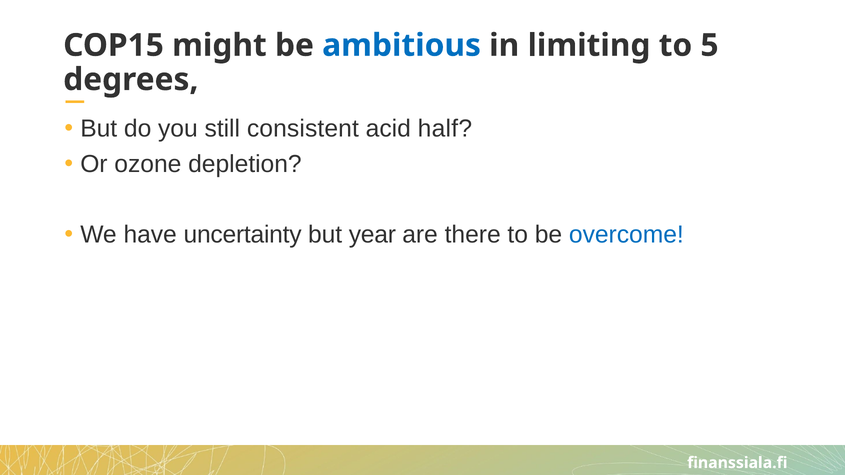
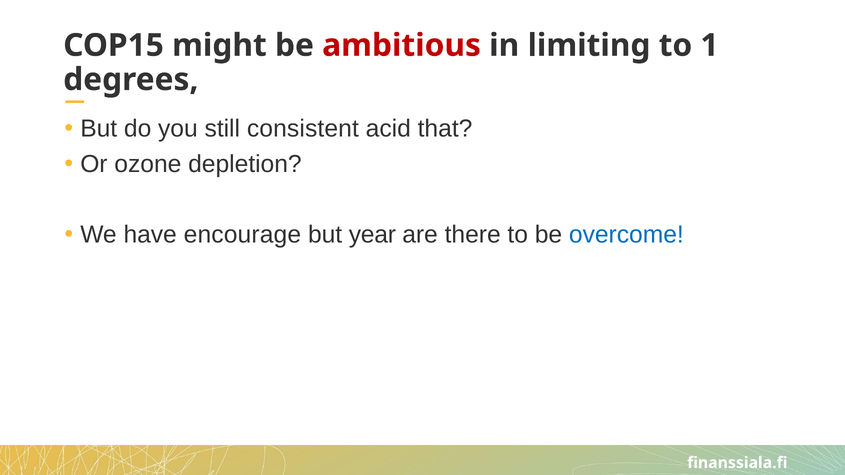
ambitious colour: blue -> red (402, 45)
5: 5 -> 1 (709, 45)
half: half -> that (445, 129)
uncertainty: uncertainty -> encourage (242, 235)
